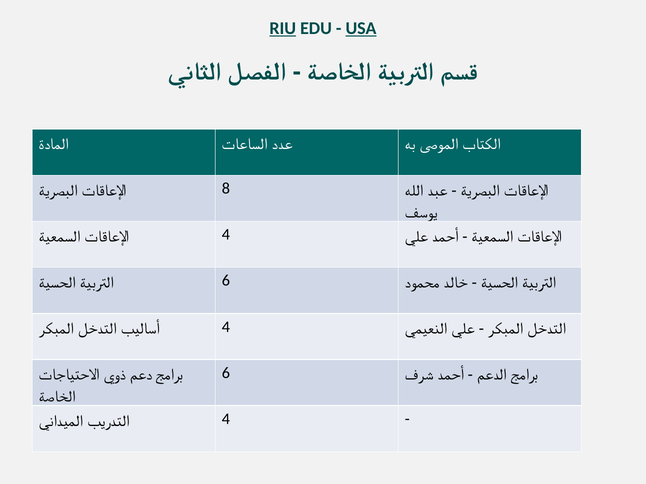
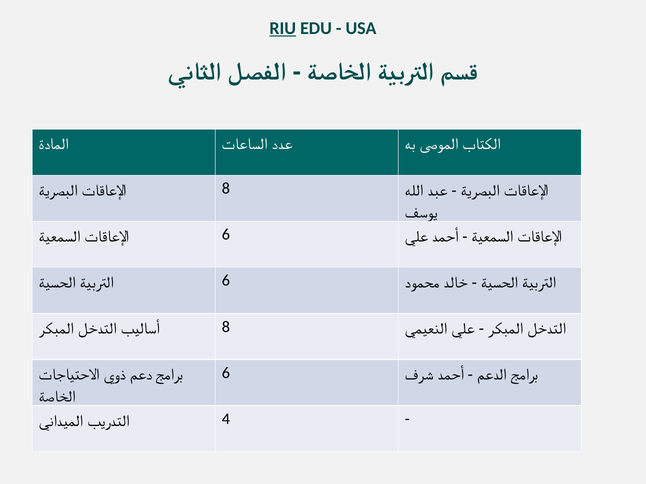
USA underline: present -> none (361, 28)
4: 4 -> 6 (226, 235)
4: 4 -> 8 (226, 327)
